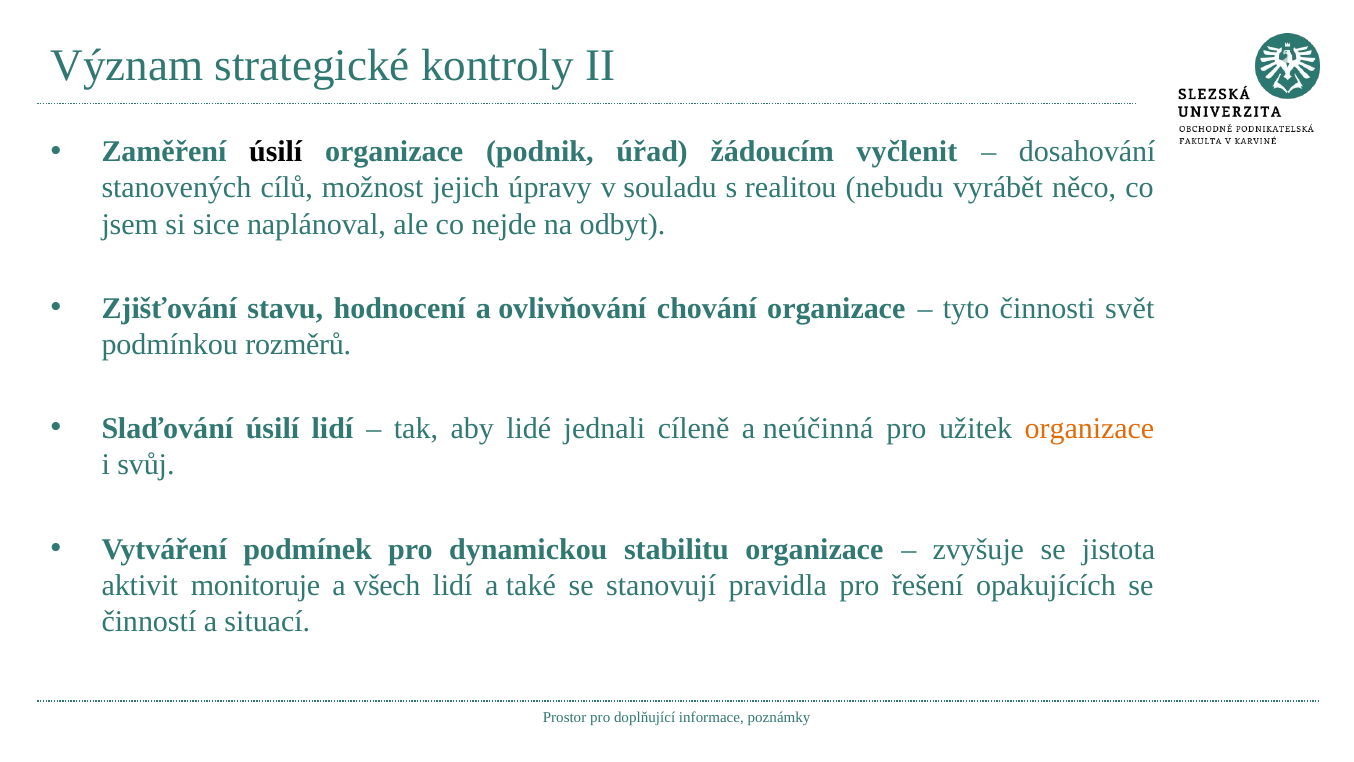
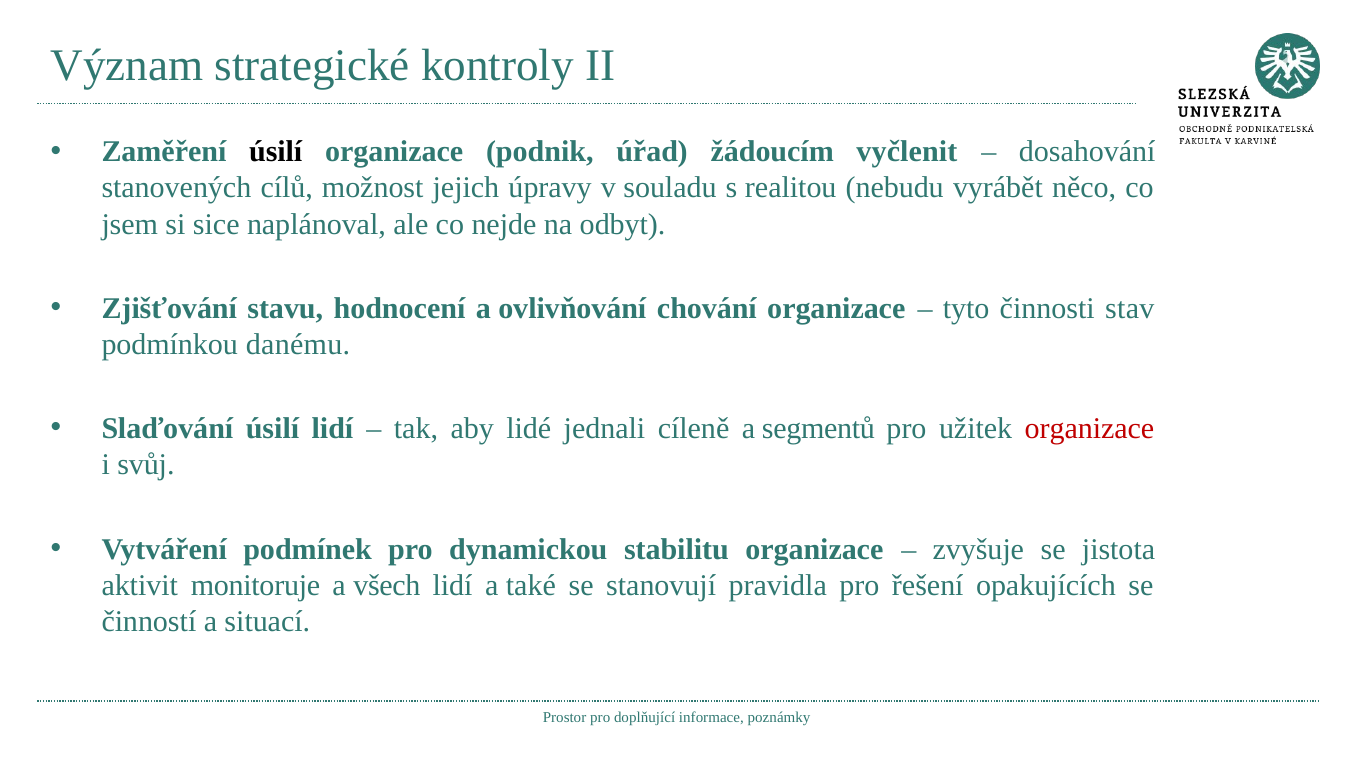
svět: svět -> stav (1130, 308)
rozměrů: rozměrů -> danému (298, 344)
neúčinná: neúčinná -> segmentů (818, 429)
organizace colour: orange -> red (1089, 429)
